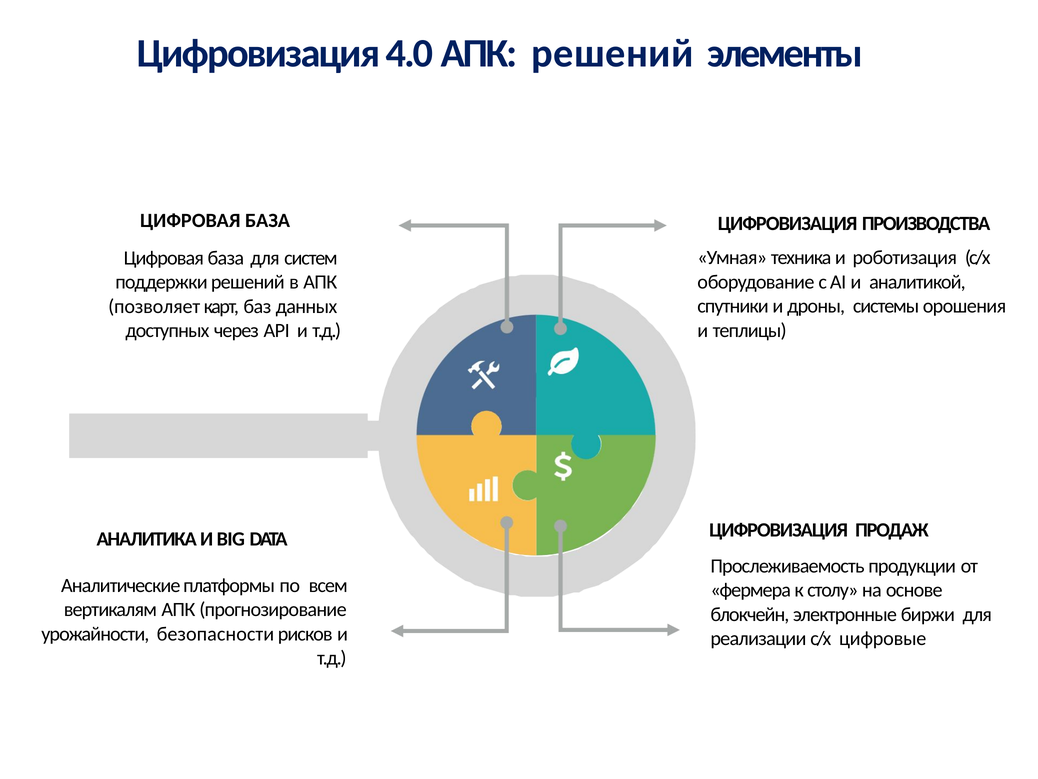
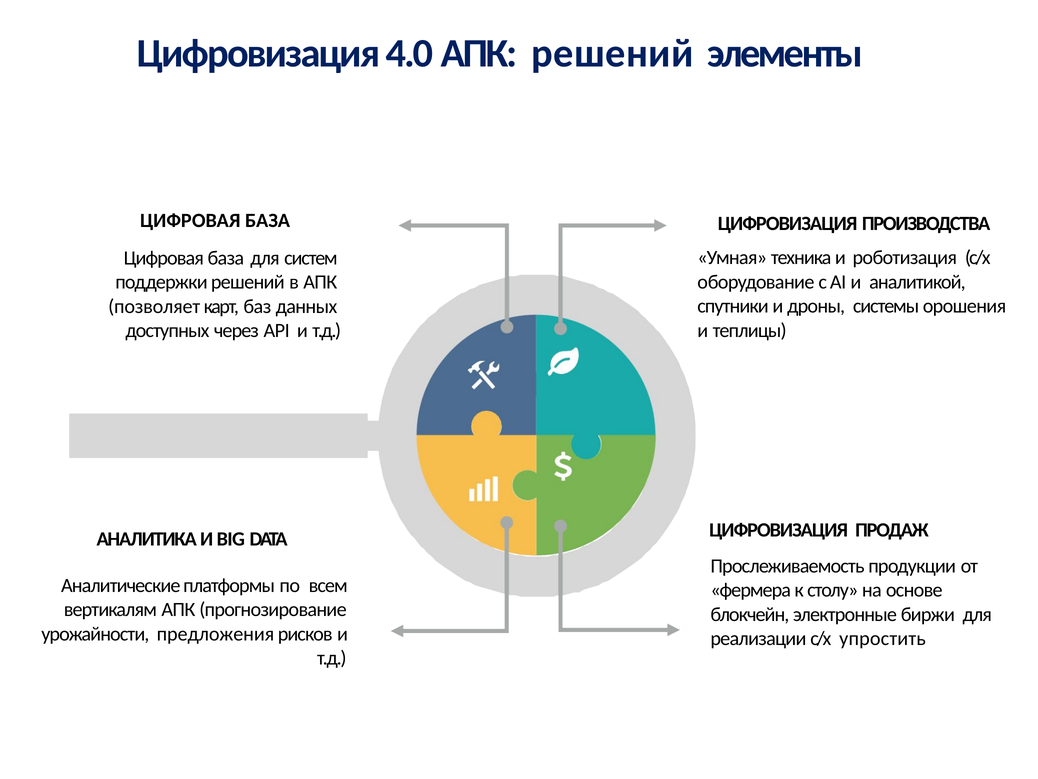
безопасности: безопасности -> предложения (215, 634)
цифровые: цифровые -> упростить (883, 638)
